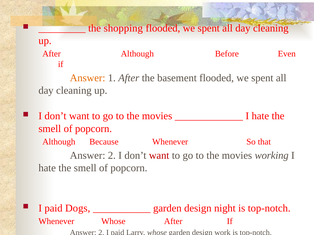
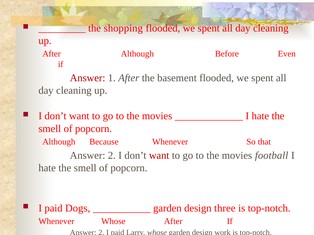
Answer colour: orange -> red (88, 78)
working: working -> football (272, 156)
night: night -> three (225, 209)
